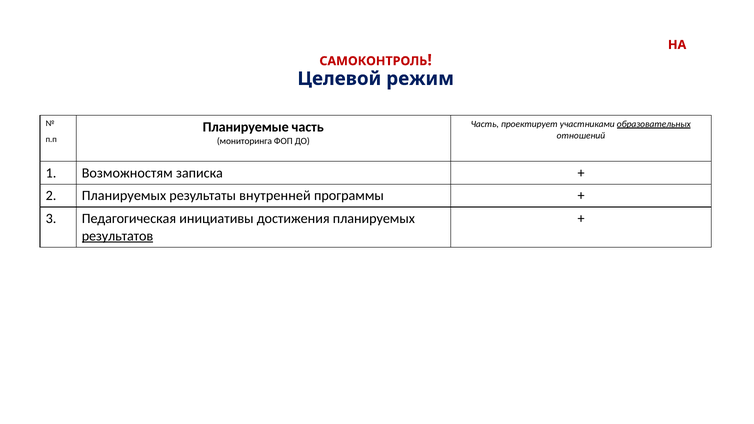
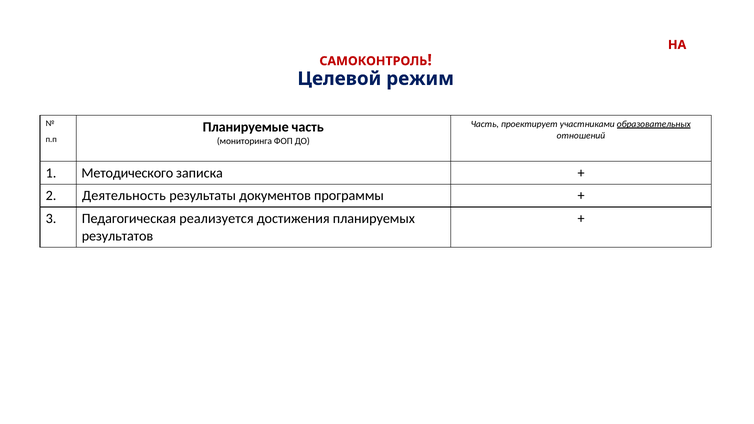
Возможностям: Возможностям -> Методического (127, 173)
2 Планируемых: Планируемых -> Деятельность (124, 196)
внутренней: внутренней -> документов (275, 196)
инициативы: инициативы -> реализуется (216, 219)
результатов underline: present -> none (117, 236)
